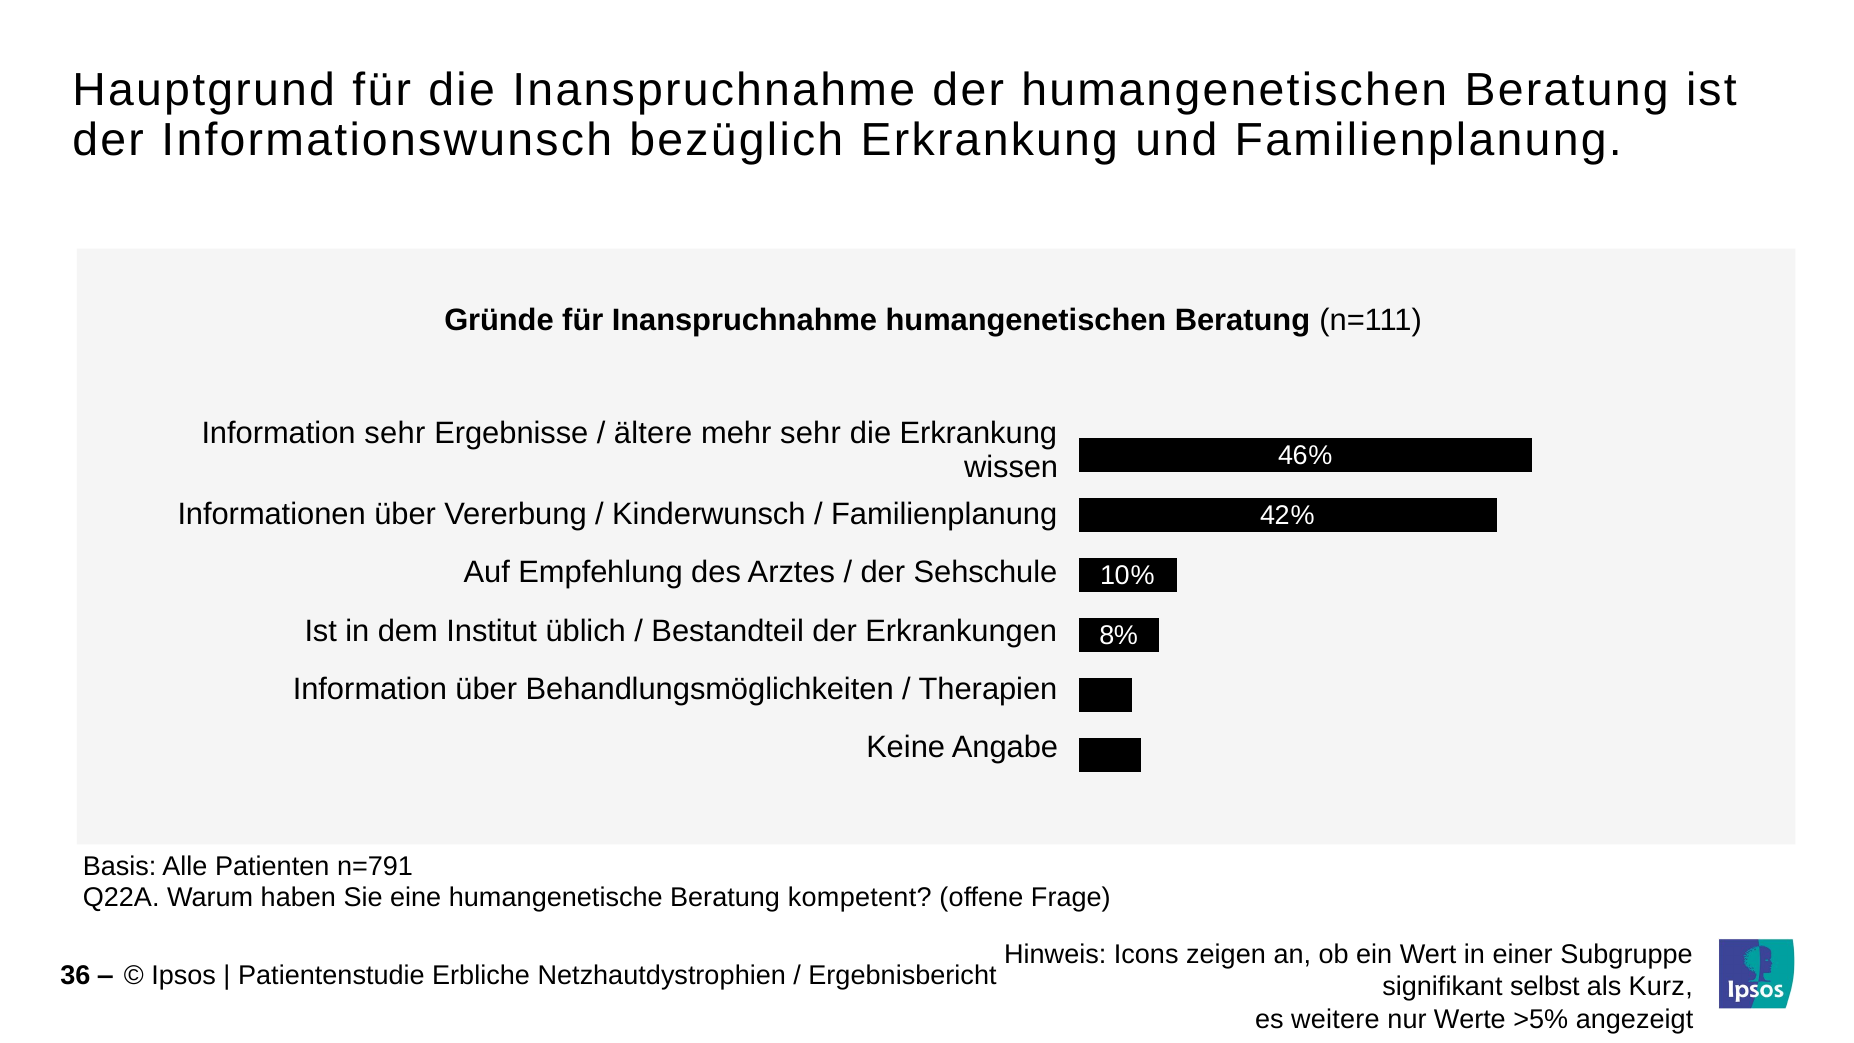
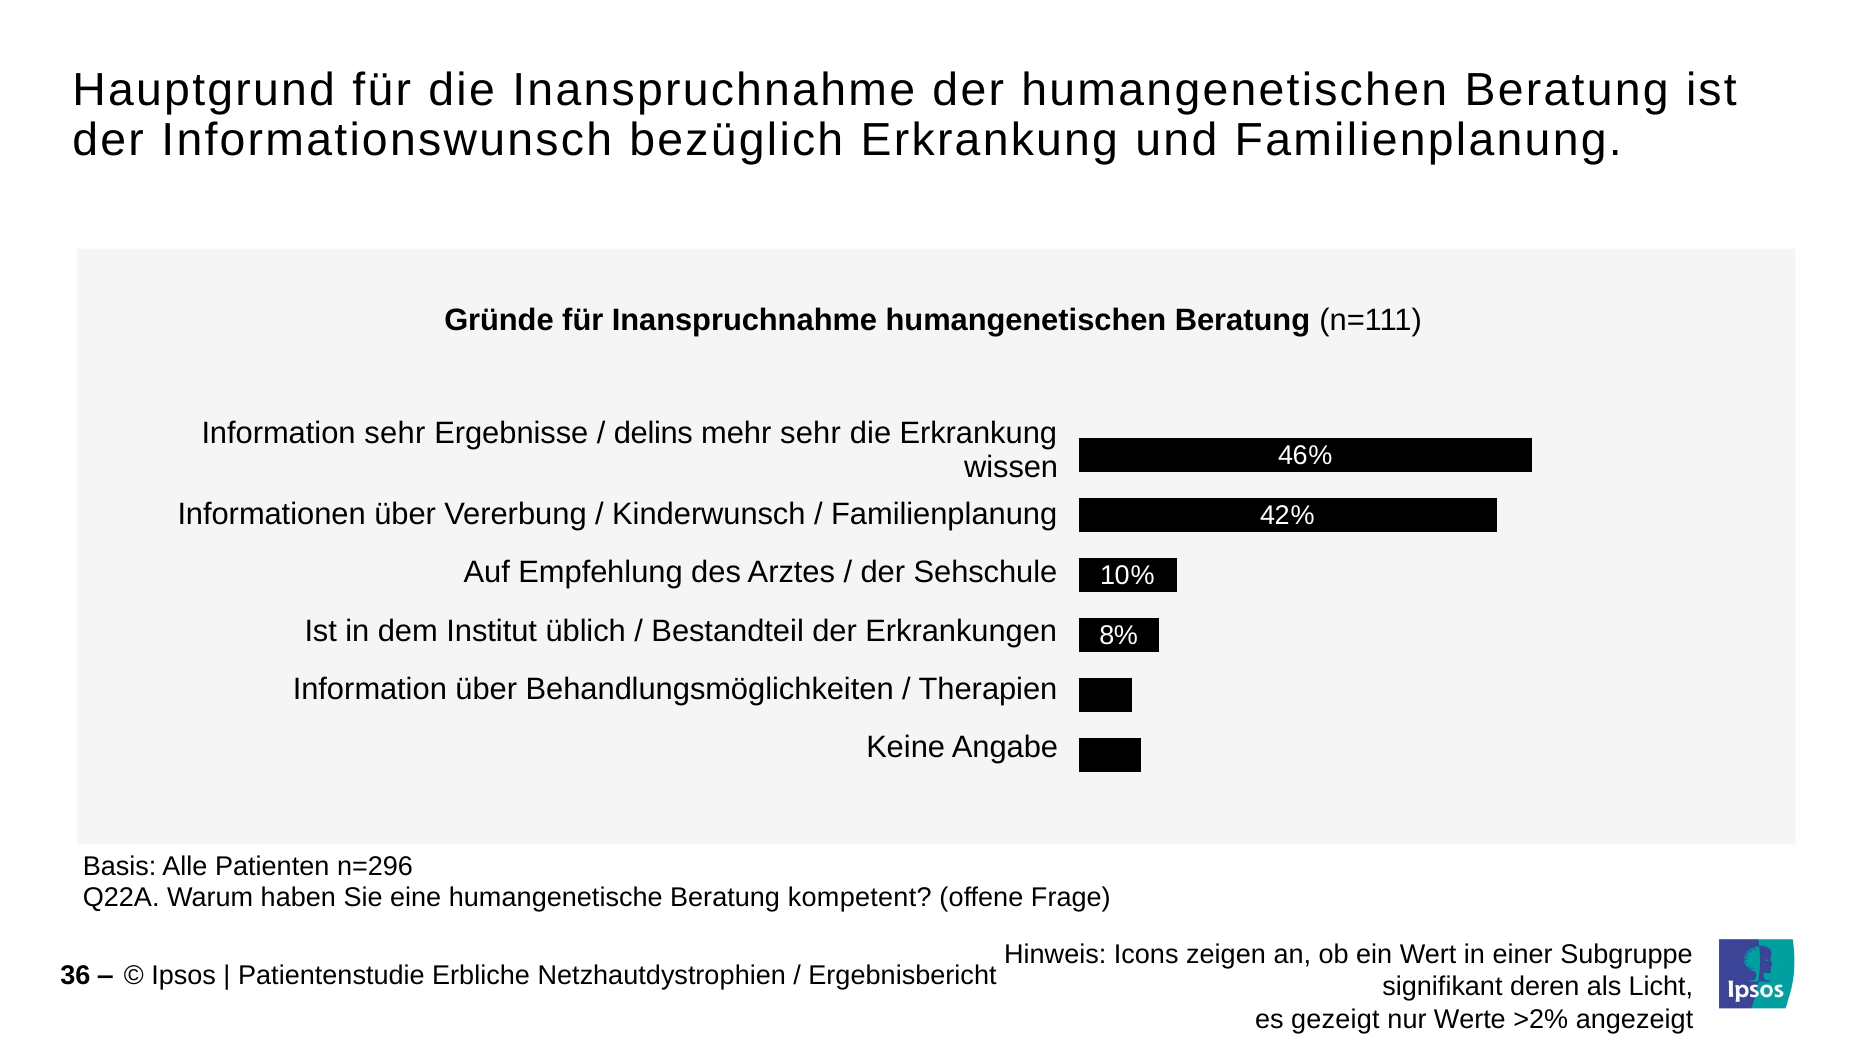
ältere: ältere -> delins (653, 433)
n=791: n=791 -> n=296 (375, 866)
selbst: selbst -> deren (1545, 987)
Kurz: Kurz -> Licht (1661, 987)
weitere: weitere -> gezeigt (1335, 1019)
>5%: >5% -> >2% (1541, 1019)
